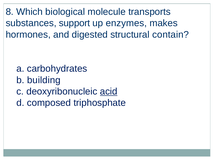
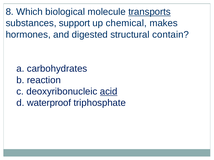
transports underline: none -> present (149, 12)
enzymes: enzymes -> chemical (126, 23)
building: building -> reaction (44, 80)
composed: composed -> waterproof (49, 103)
